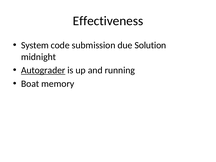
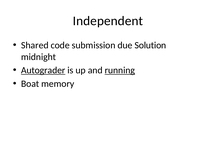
Effectiveness: Effectiveness -> Independent (108, 21)
System: System -> Shared (35, 45)
running underline: none -> present (120, 70)
